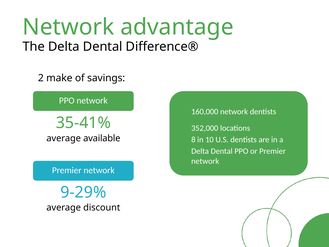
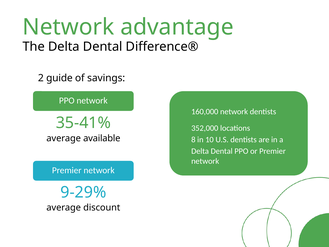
make: make -> guide (59, 78)
